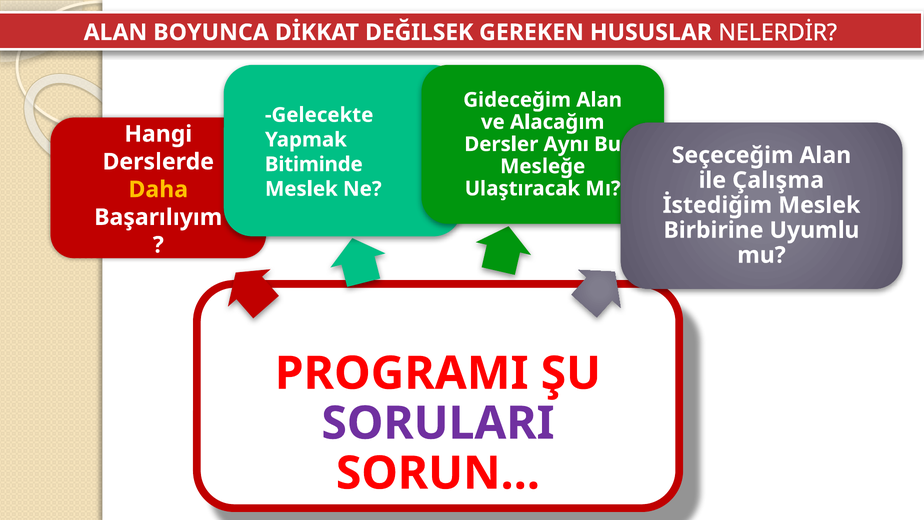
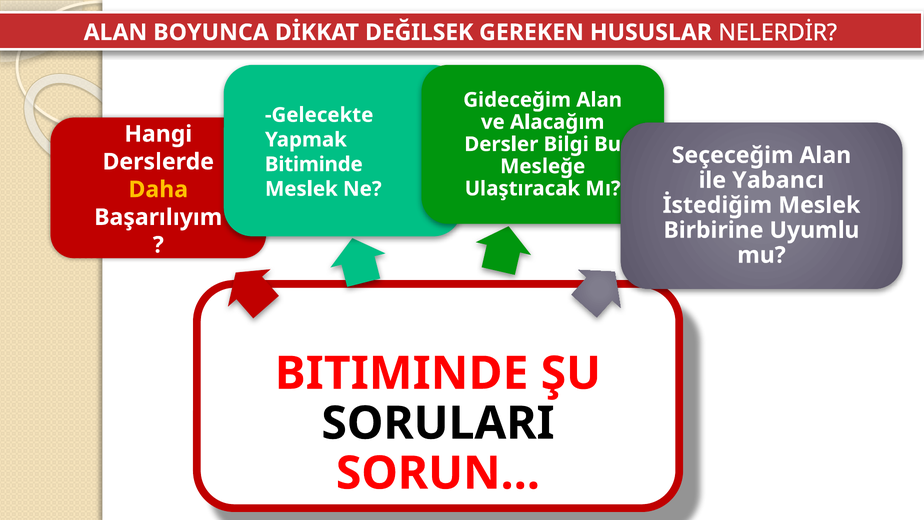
Aynı: Aynı -> Bilgi (566, 144)
Çalışma: Çalışma -> Yabancı (778, 180)
PROGRAMI: PROGRAMI -> BITIMINDE (402, 373)
SORULARI colour: purple -> black (438, 423)
